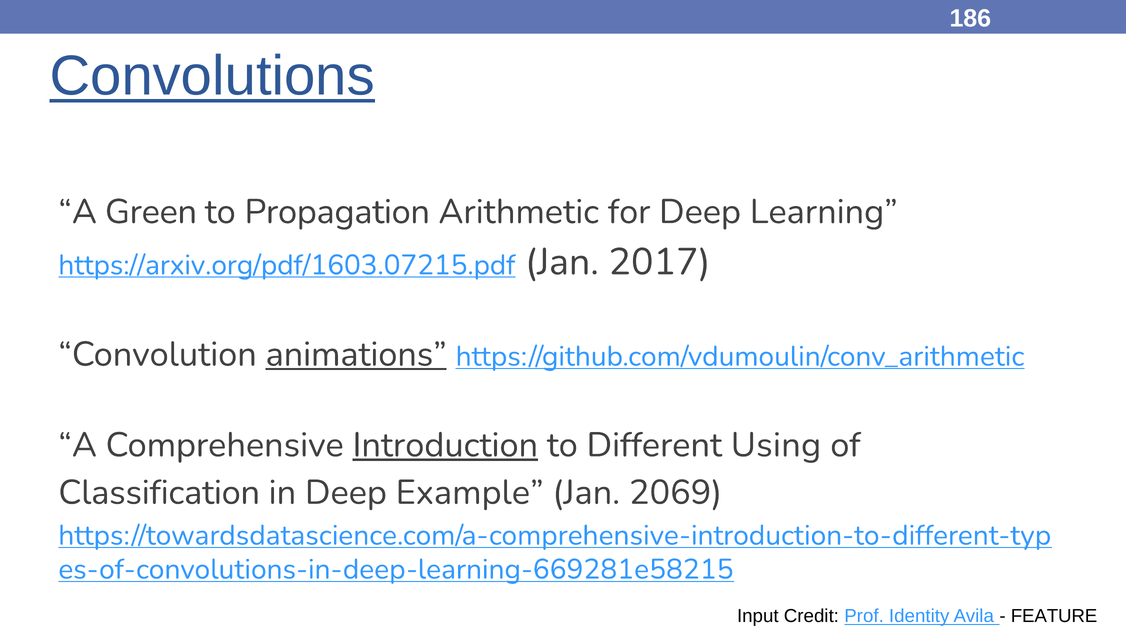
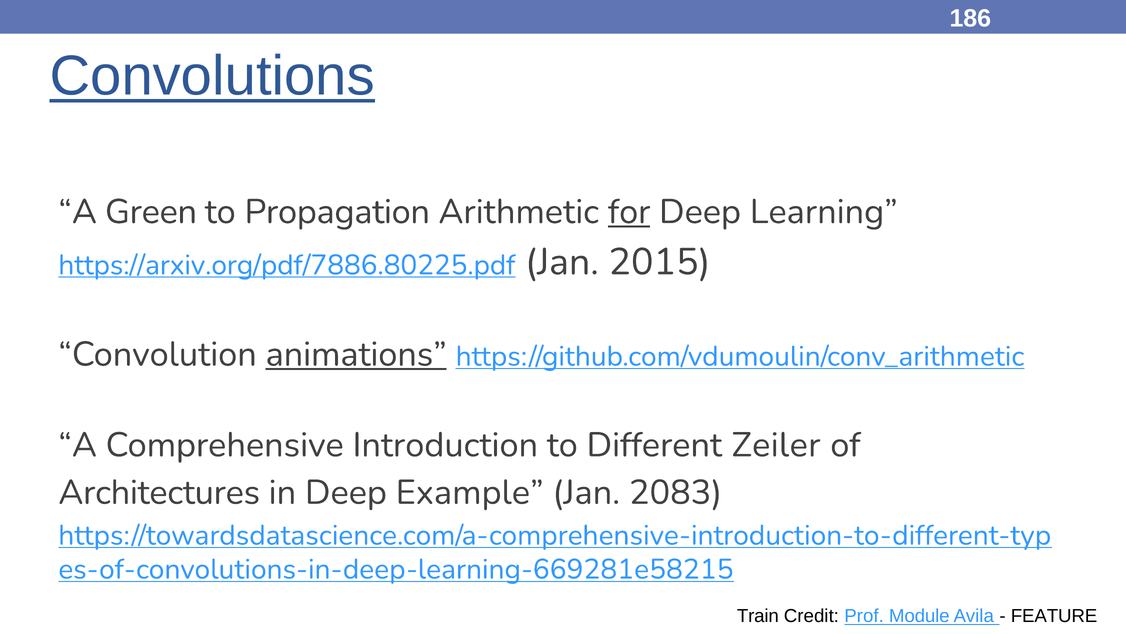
for underline: none -> present (629, 212)
https://arxiv.org/pdf/1603.07215.pdf: https://arxiv.org/pdf/1603.07215.pdf -> https://arxiv.org/pdf/7886.80225.pdf (287, 265)
2017: 2017 -> 2015 (659, 262)
Introduction underline: present -> none (445, 445)
Using: Using -> Zeiler (776, 445)
Classification: Classification -> Architectures (159, 492)
2069: 2069 -> 2083 (676, 492)
Input: Input -> Train (758, 616)
Identity: Identity -> Module (919, 616)
